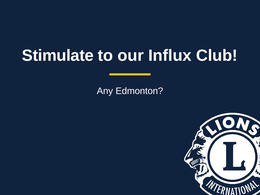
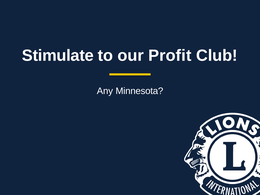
Influx: Influx -> Profit (170, 55)
Edmonton: Edmonton -> Minnesota (139, 91)
